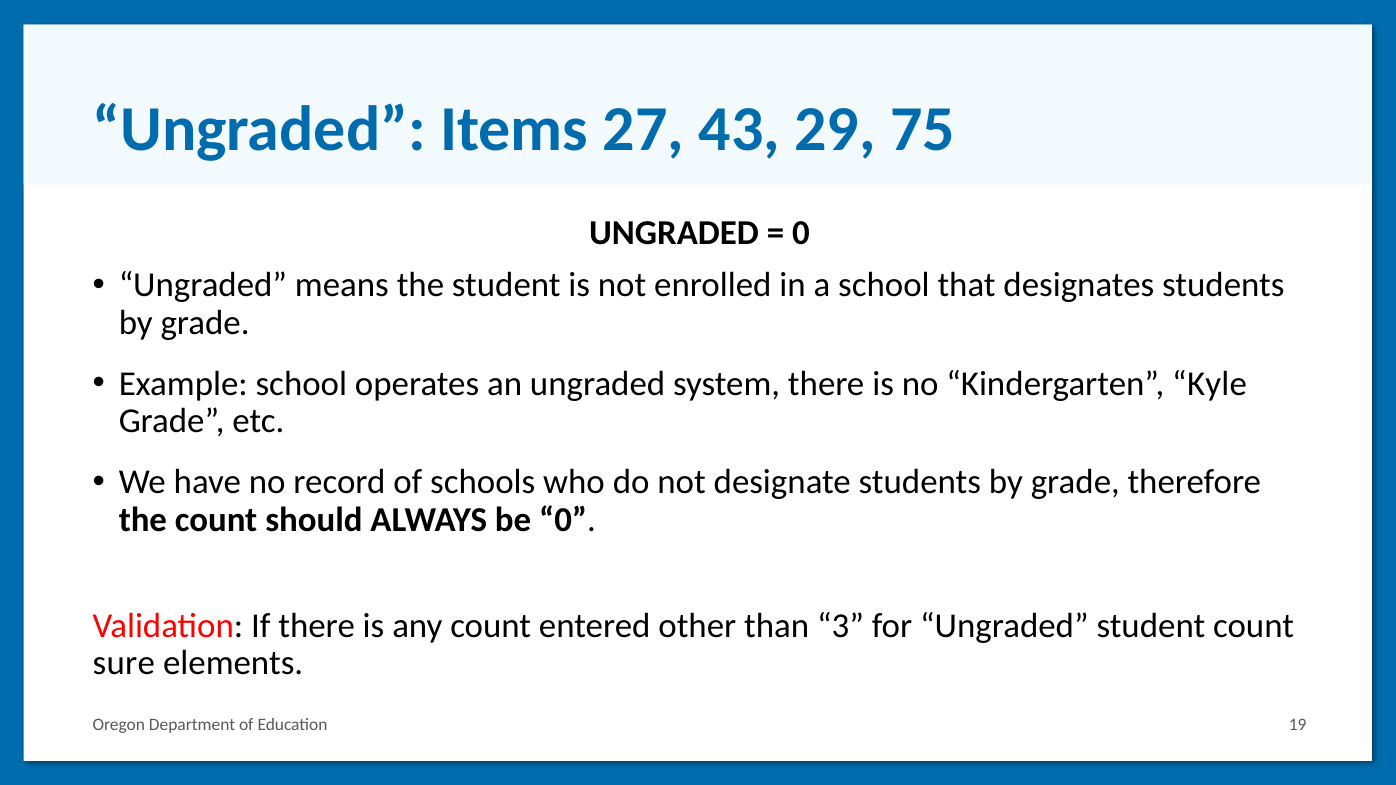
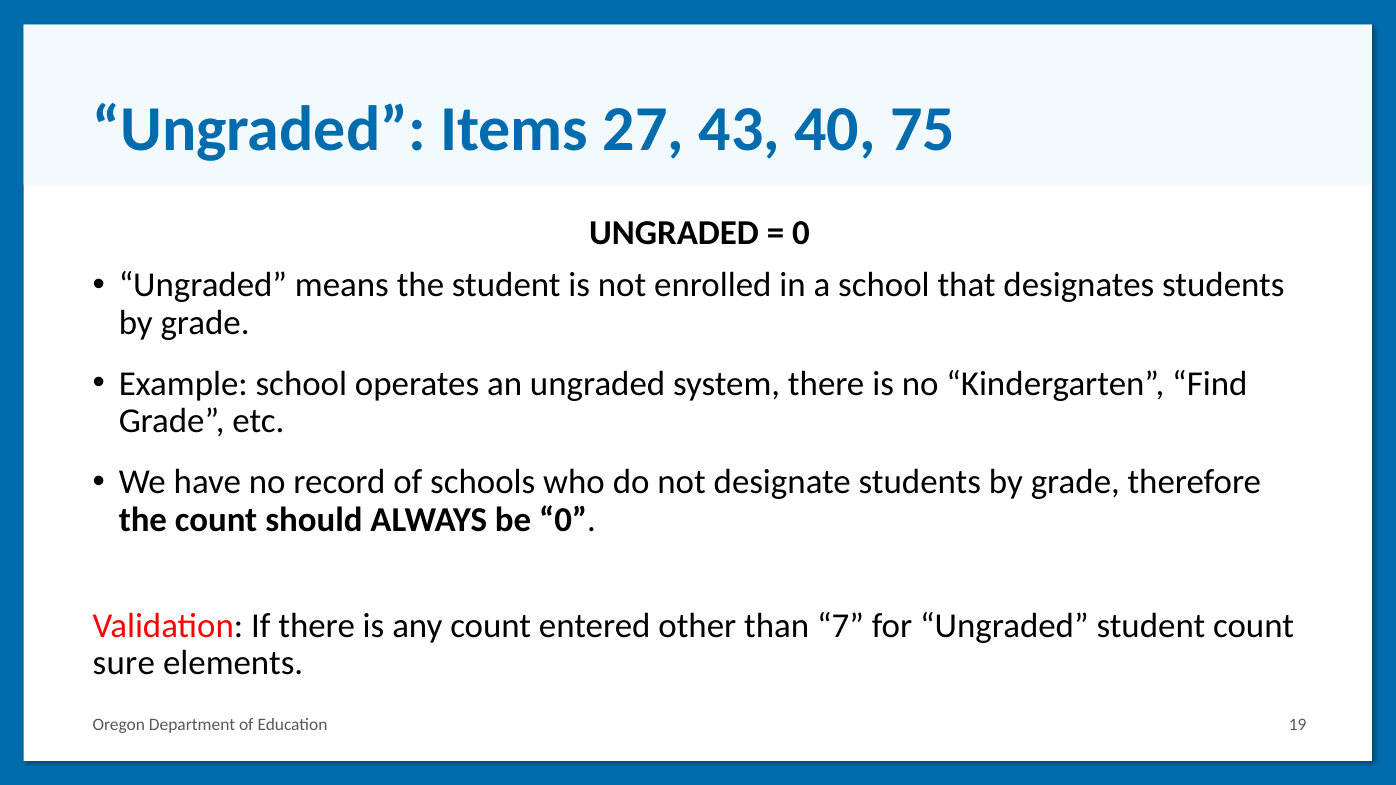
29: 29 -> 40 (835, 130)
Kyle: Kyle -> Find (1210, 384)
3: 3 -> 7 (841, 626)
